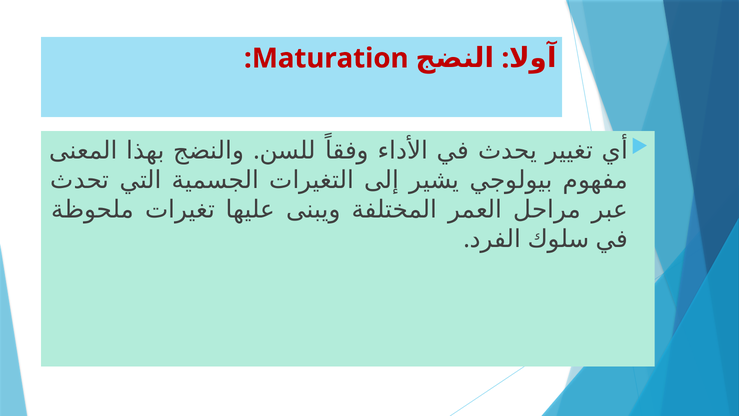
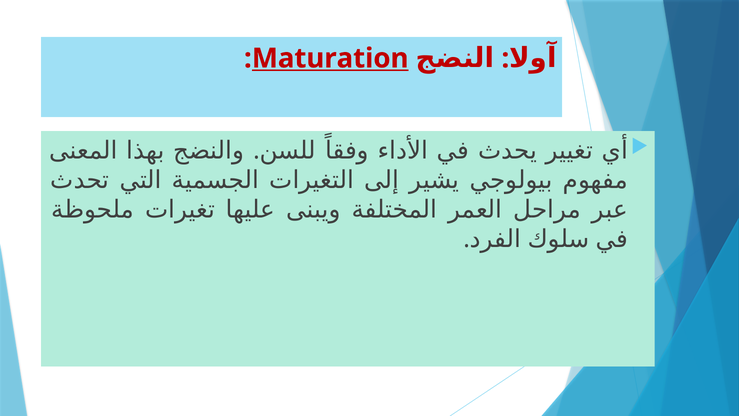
Maturation underline: none -> present (330, 58)
